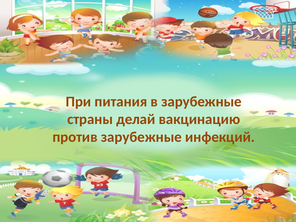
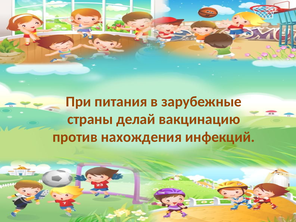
против зарубежные: зарубежные -> нахождения (141, 137)
